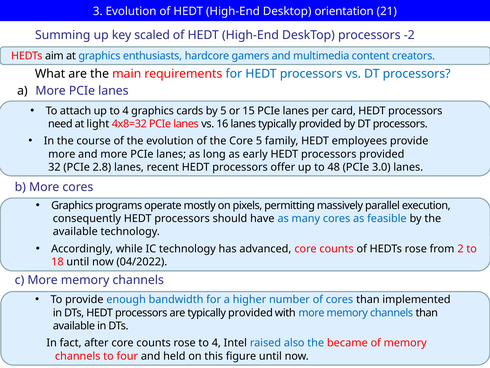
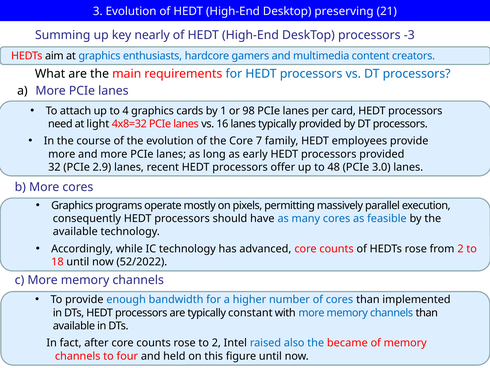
orientation: orientation -> preserving (344, 11)
scaled: scaled -> nearly (152, 35)
-2: -2 -> -3 (409, 35)
by 5: 5 -> 1 (223, 111)
15: 15 -> 98 (249, 111)
Core 5: 5 -> 7 (259, 141)
2.8: 2.8 -> 2.9 (102, 167)
04/2022: 04/2022 -> 52/2022 (142, 262)
are typically provided: provided -> constant (250, 312)
rose to 4: 4 -> 2 (216, 343)
